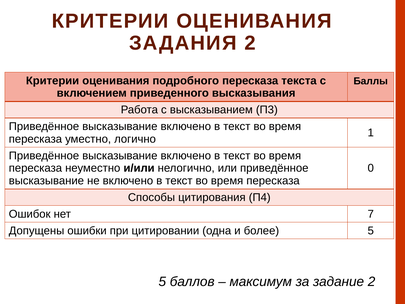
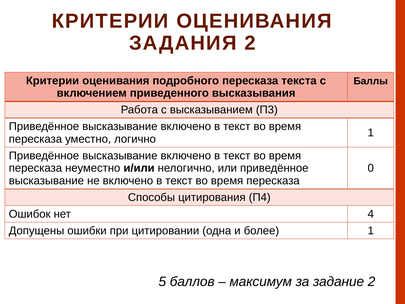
7: 7 -> 4 (371, 214)
более 5: 5 -> 1 (371, 231)
